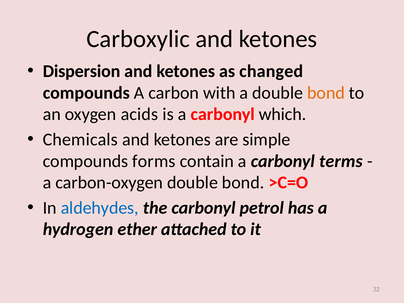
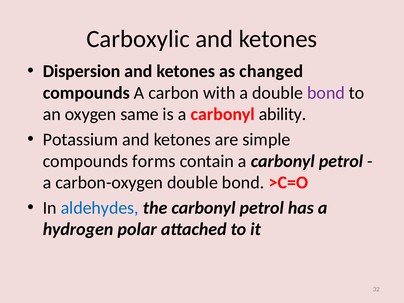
bond colour: orange -> purple (326, 93)
acids: acids -> same (140, 114)
which: which -> ability (283, 114)
Chemicals: Chemicals -> Potassium (80, 140)
a carbonyl terms: terms -> petrol (341, 161)
ether: ether -> polar (137, 229)
